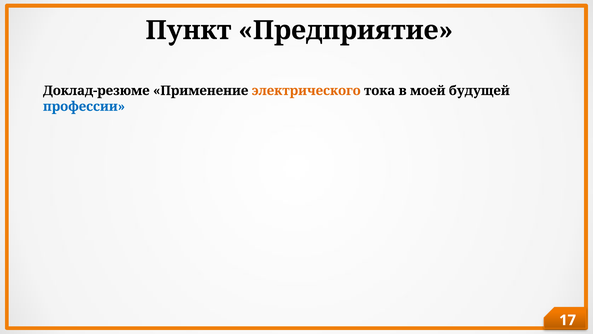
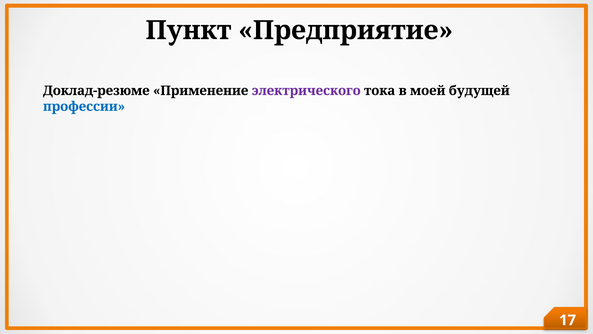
электрического colour: orange -> purple (306, 91)
